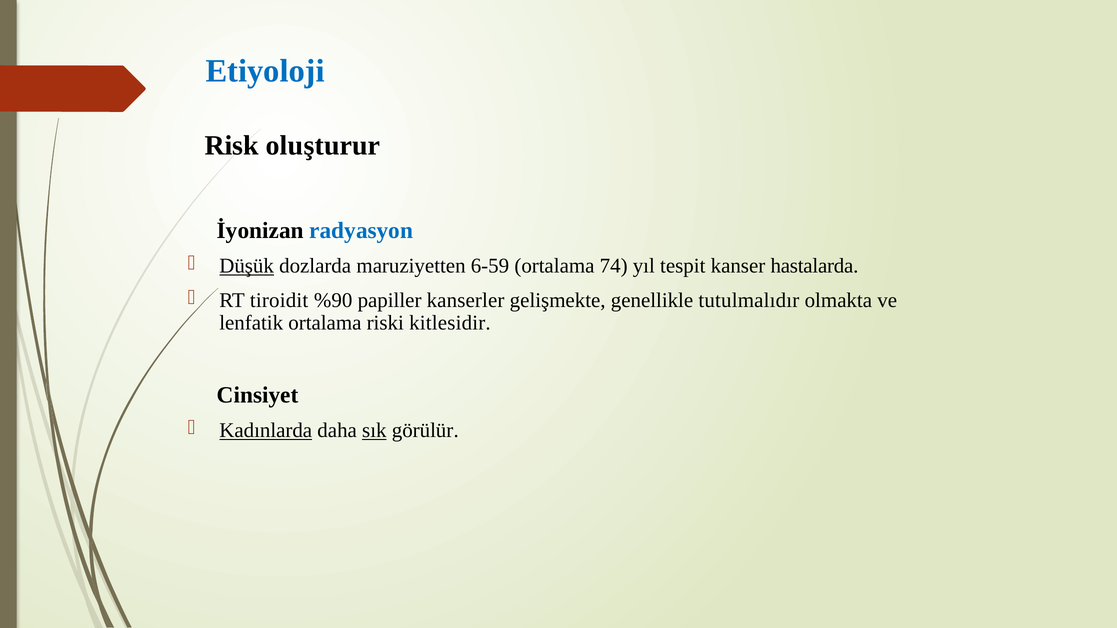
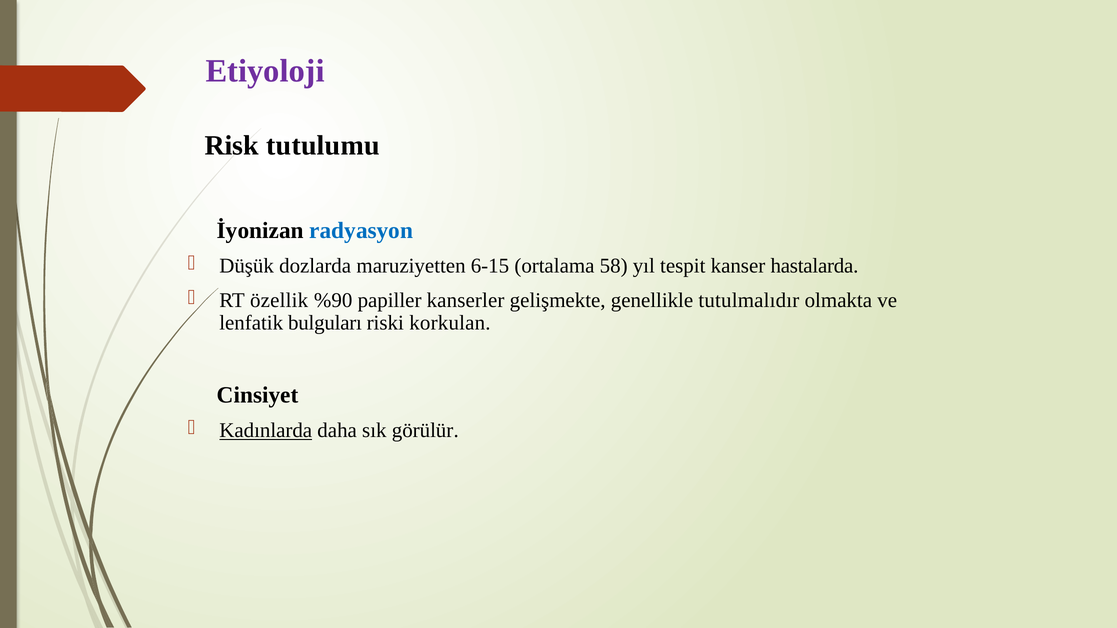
Etiyoloji colour: blue -> purple (265, 71)
oluşturur: oluşturur -> tutulumu (323, 145)
Düşük underline: present -> none (247, 266)
6-59: 6-59 -> 6-15 (490, 266)
74: 74 -> 58 (614, 266)
tiroidit: tiroidit -> özellik (279, 300)
lenfatik ortalama: ortalama -> bulguları (325, 323)
kitlesidir: kitlesidir -> korkulan (450, 323)
sık underline: present -> none (374, 431)
